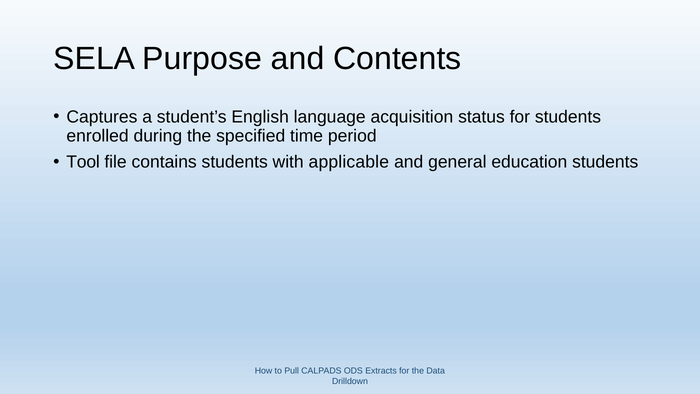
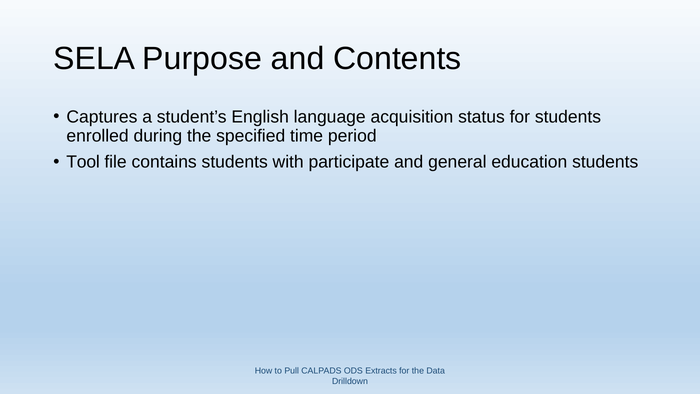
applicable: applicable -> participate (349, 162)
